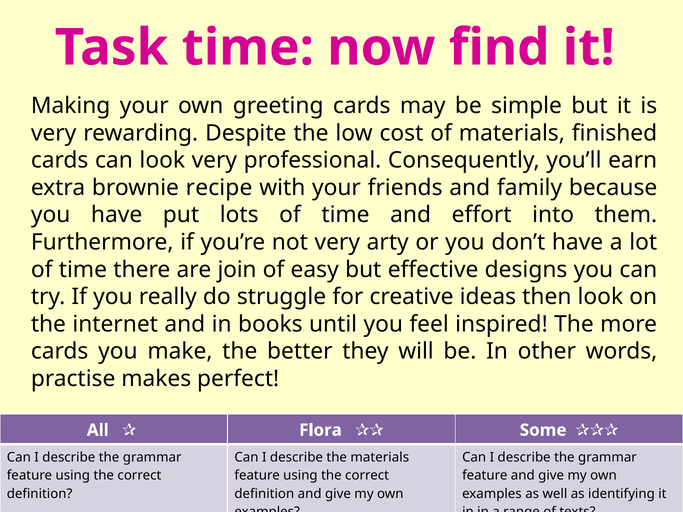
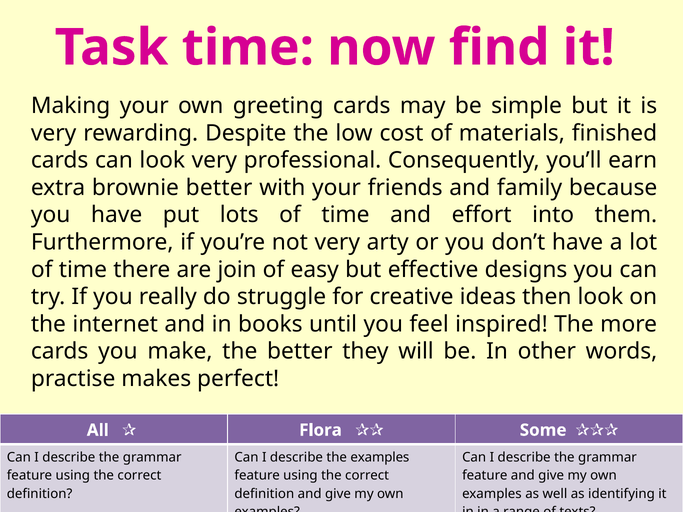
brownie recipe: recipe -> better (219, 188)
the materials: materials -> examples (380, 458)
